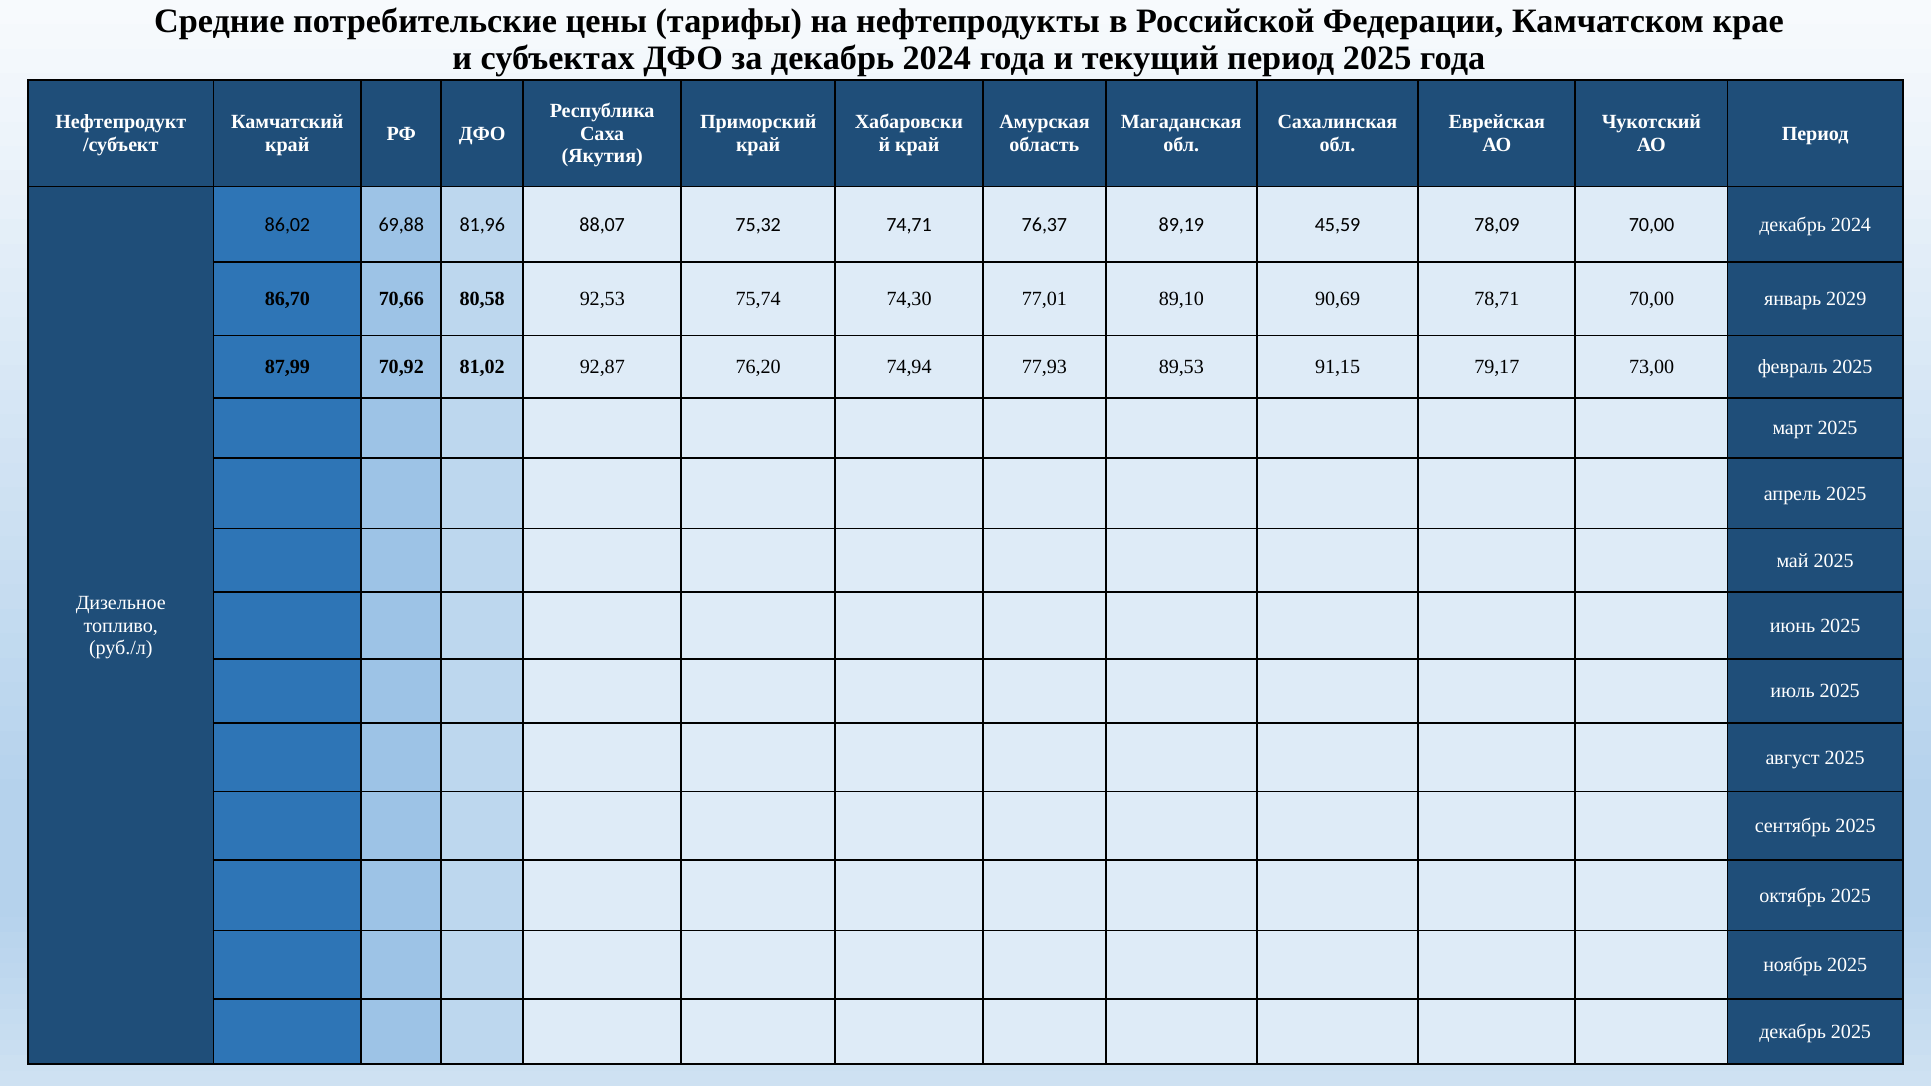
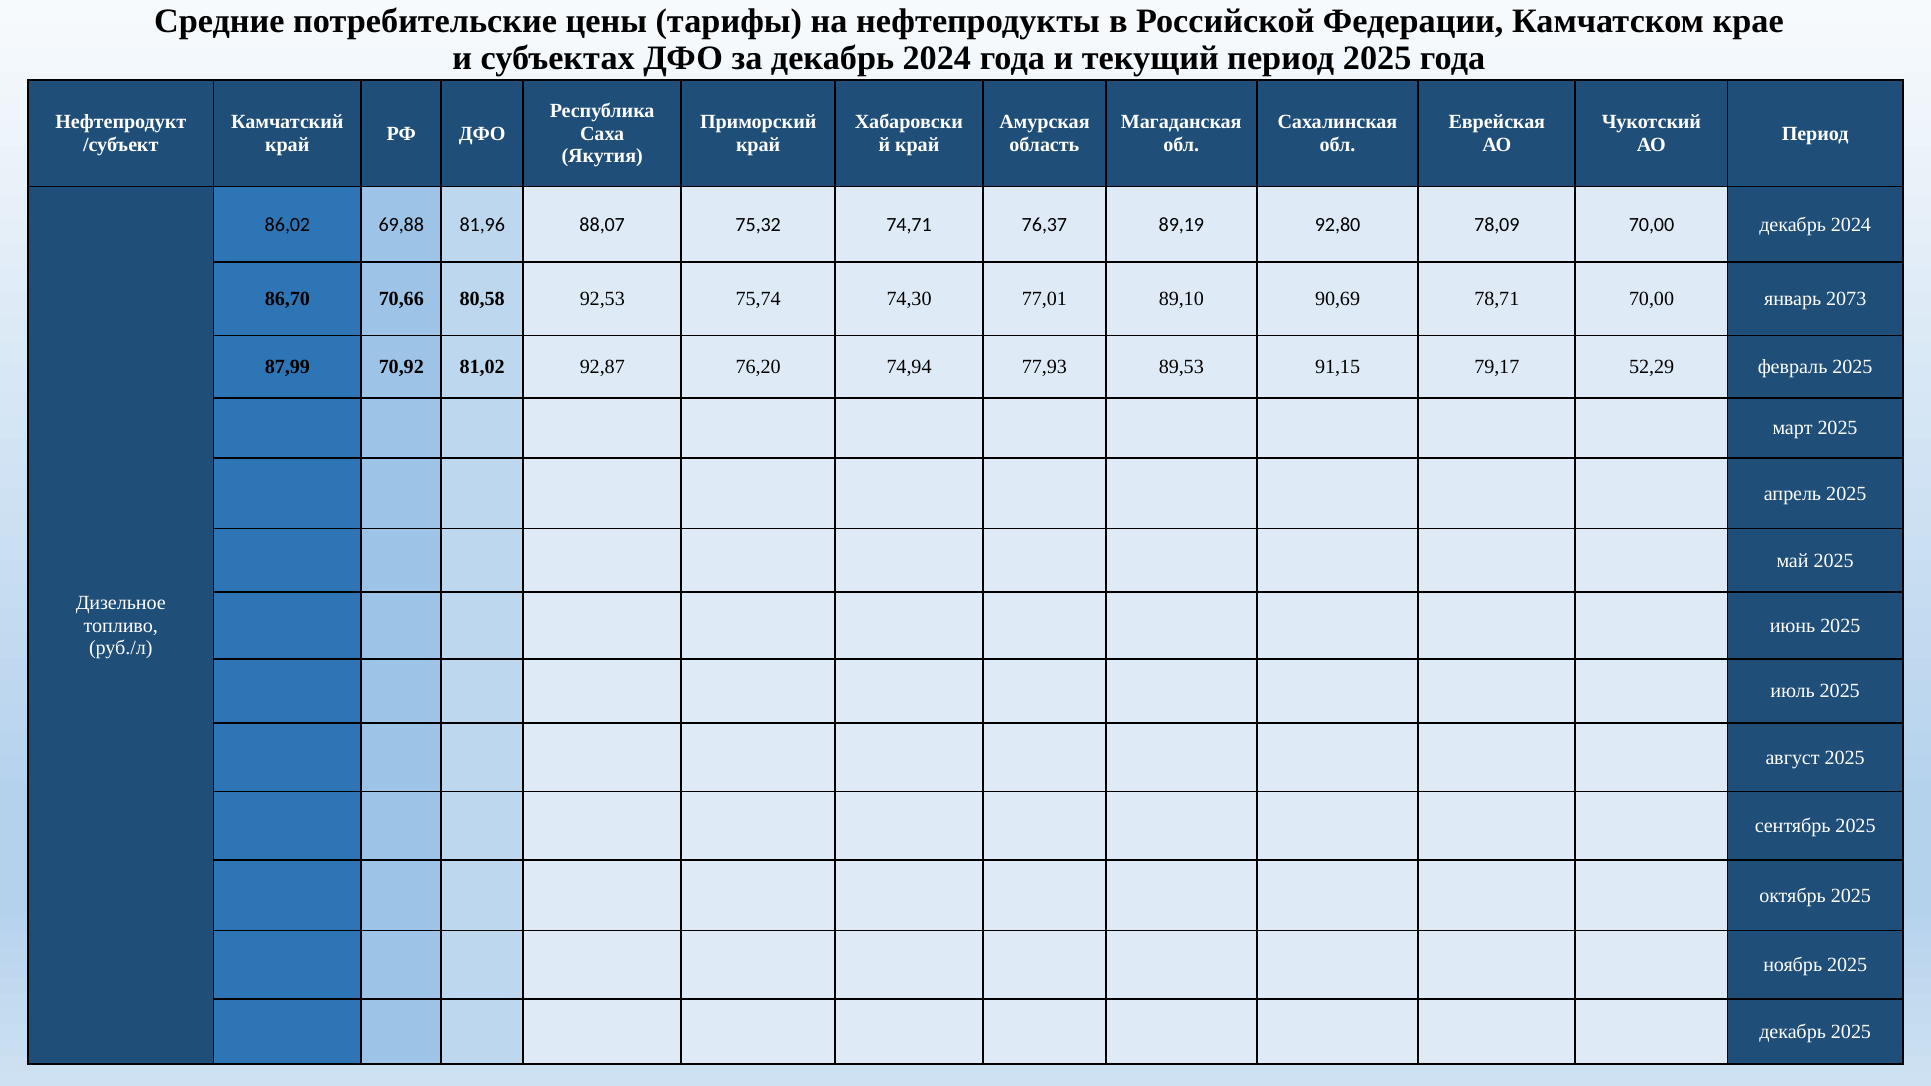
45,59: 45,59 -> 92,80 (1338, 225)
2029: 2029 -> 2073 (1846, 299)
73,00: 73,00 -> 52,29 (1652, 367)
